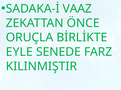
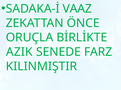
EYLE: EYLE -> AZIK (19, 52)
